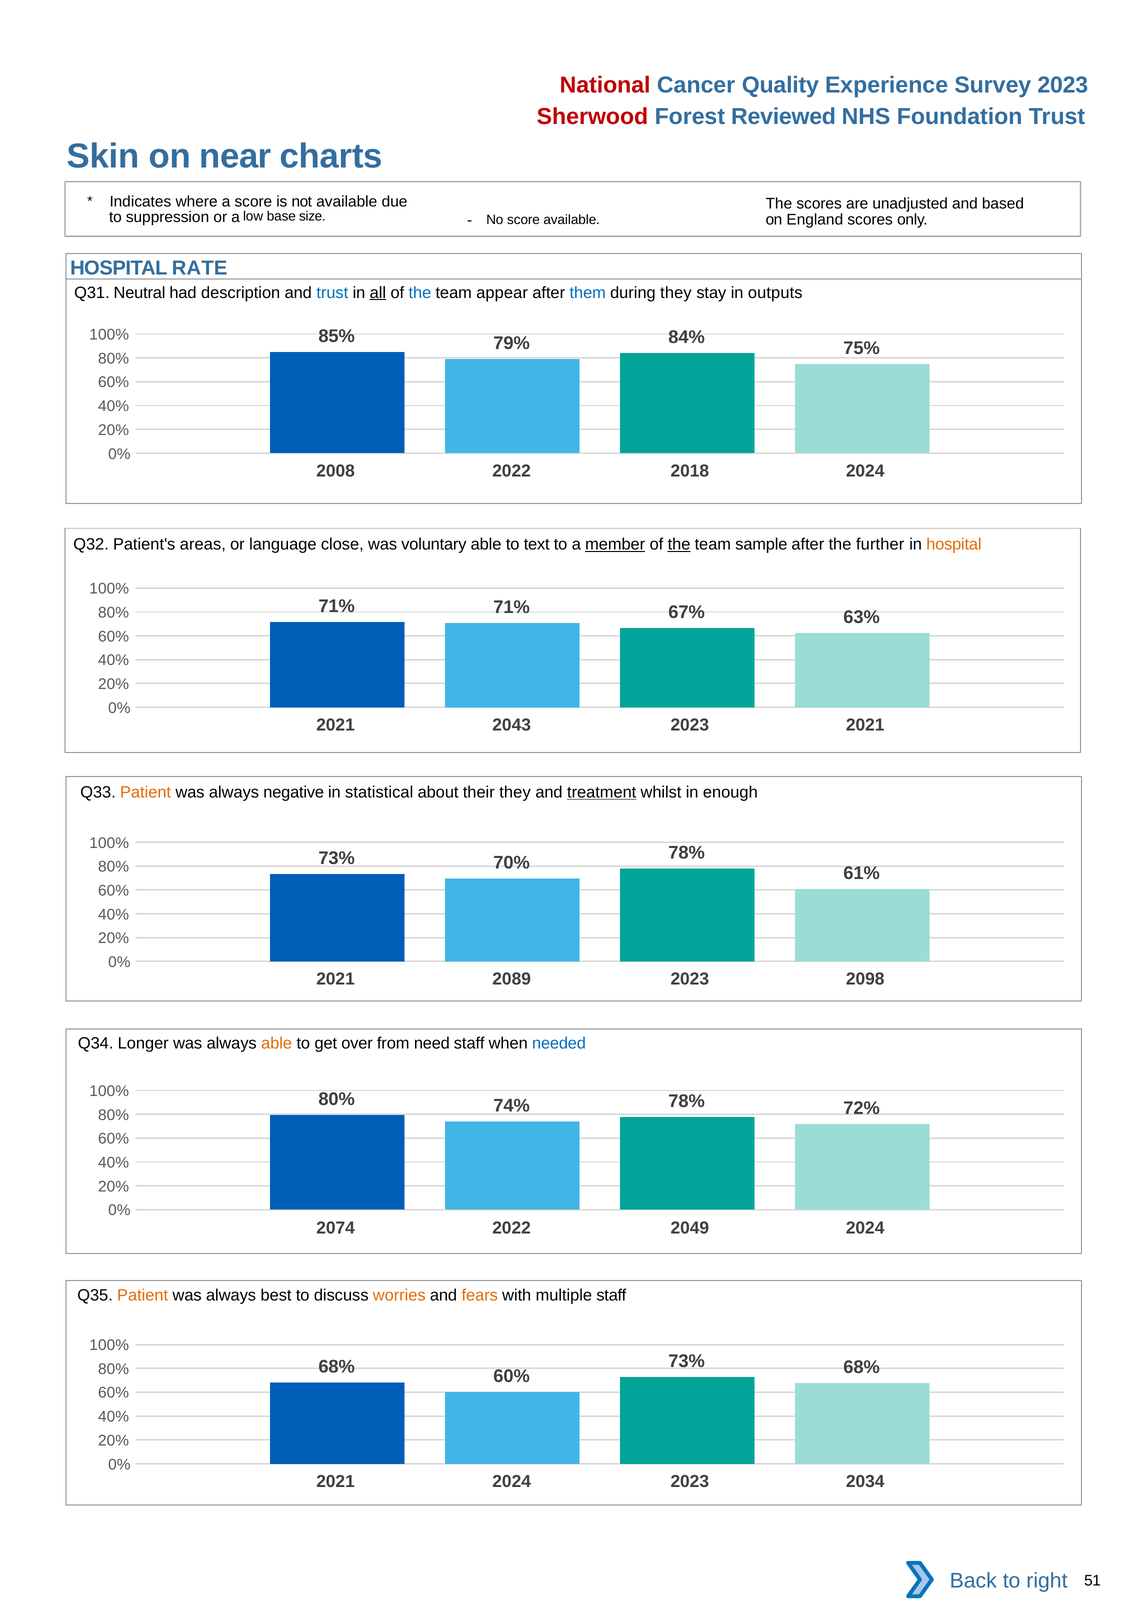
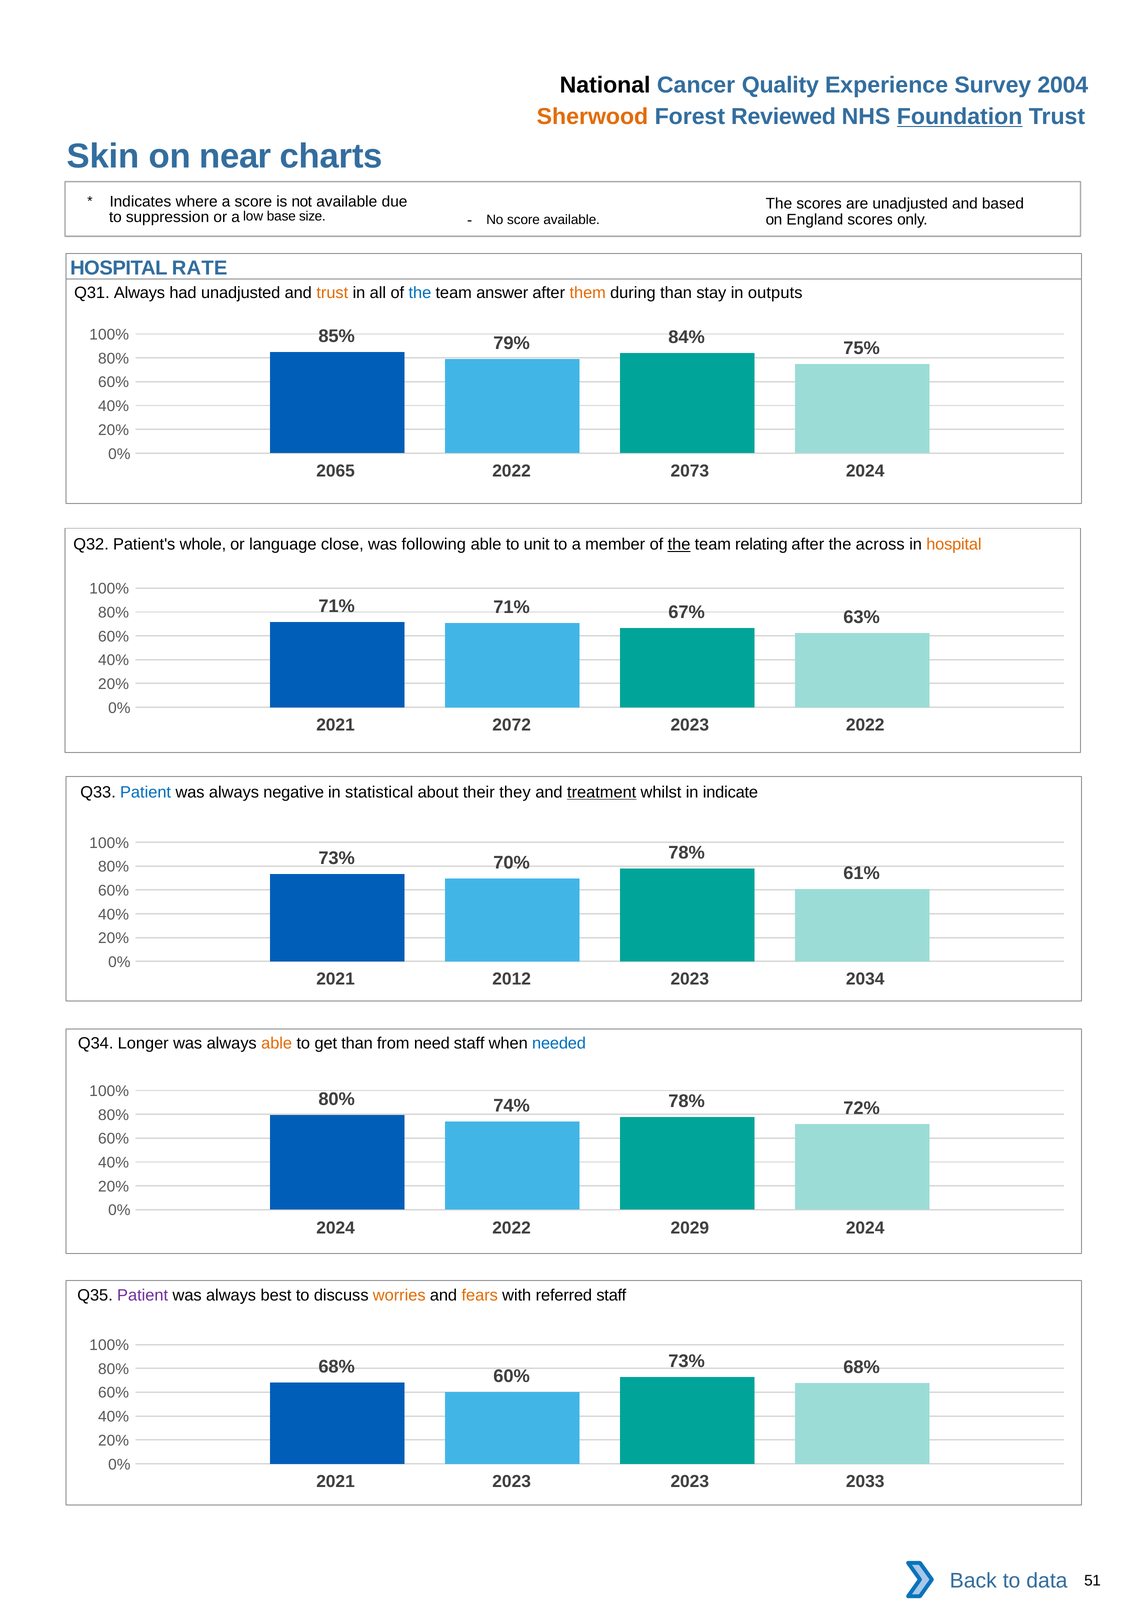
National colour: red -> black (605, 85)
Survey 2023: 2023 -> 2004 (1063, 85)
Sherwood colour: red -> orange (592, 117)
Foundation underline: none -> present (960, 117)
Q31 Neutral: Neutral -> Always (140, 293)
had description: description -> unadjusted (241, 293)
trust colour: blue -> orange (332, 293)
all underline: present -> none (378, 293)
appear: appear -> answer (502, 293)
them colour: blue -> orange (588, 293)
during they: they -> than (676, 293)
2008: 2008 -> 2065 (336, 471)
2018: 2018 -> 2073 (690, 471)
areas: areas -> whole (203, 545)
voluntary: voluntary -> following (434, 545)
text: text -> unit (537, 545)
member underline: present -> none (615, 545)
sample: sample -> relating (761, 545)
further: further -> across (880, 545)
2043: 2043 -> 2072 (512, 726)
2023 2021: 2021 -> 2022 (865, 726)
Patient colour: orange -> blue (146, 793)
enough: enough -> indicate (730, 793)
2089: 2089 -> 2012 (512, 980)
2098: 2098 -> 2034 (865, 980)
get over: over -> than (357, 1044)
2074: 2074 -> 2024 (336, 1228)
2049: 2049 -> 2029 (690, 1228)
Patient colour: orange -> purple (143, 1296)
multiple: multiple -> referred (564, 1296)
2021 2024: 2024 -> 2023 (512, 1482)
2034: 2034 -> 2033 (865, 1482)
right: right -> data (1047, 1582)
